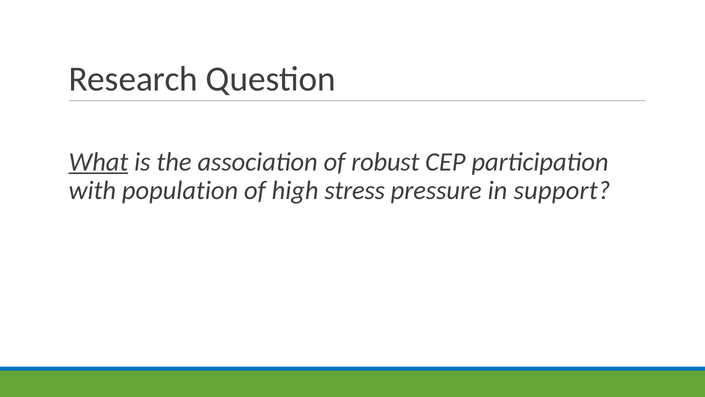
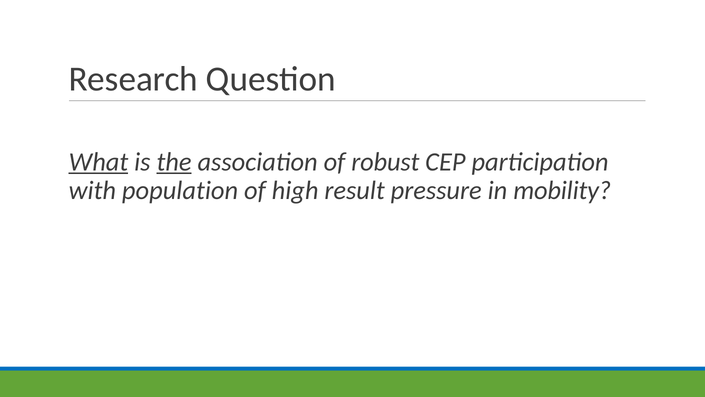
the underline: none -> present (174, 162)
stress: stress -> result (355, 190)
support: support -> mobility (562, 190)
